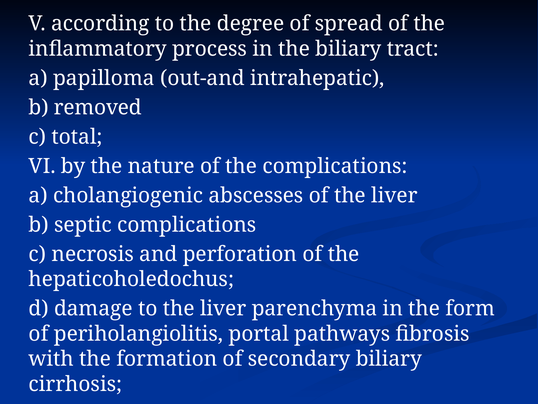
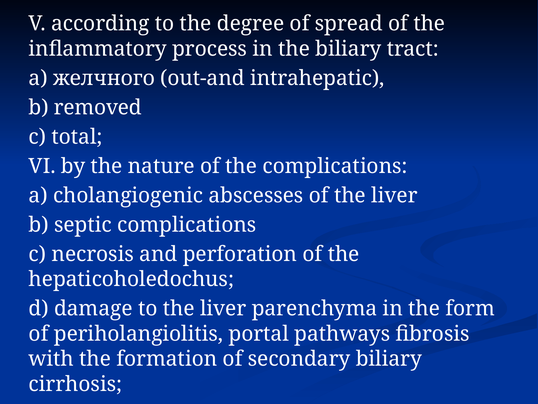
papilloma: papilloma -> желчного (104, 78)
